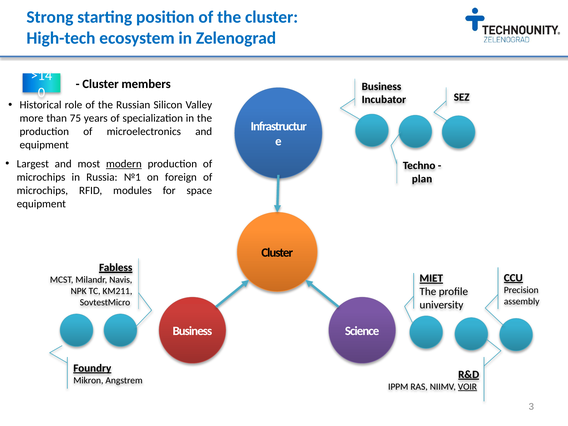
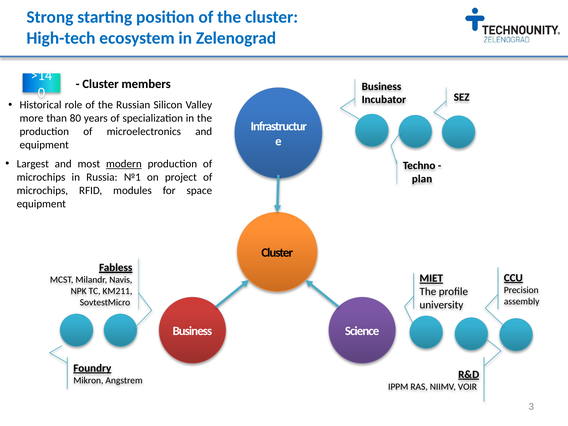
75: 75 -> 80 (75, 118)
foreign: foreign -> project (181, 177)
VOIR underline: present -> none (467, 387)
